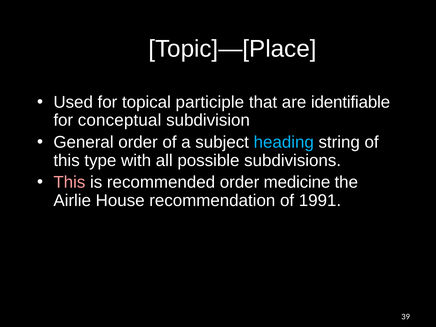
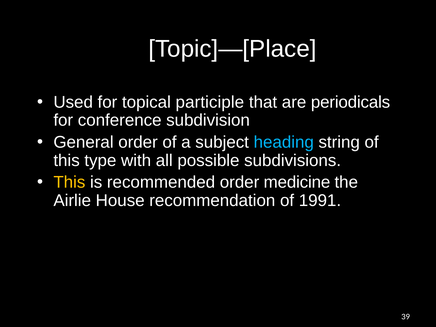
identifiable: identifiable -> periodicals (351, 102)
conceptual: conceptual -> conference (120, 120)
This colour: pink -> yellow (69, 182)
